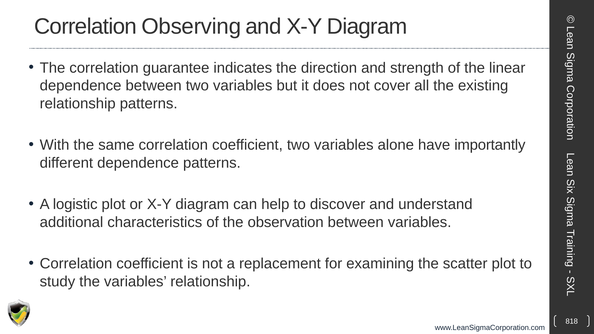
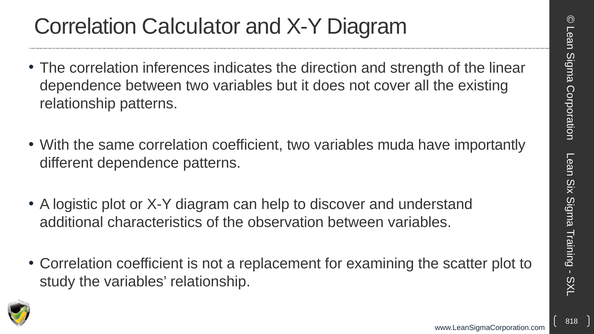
Observing: Observing -> Calculator (191, 26)
guarantee: guarantee -> inferences (176, 68)
alone: alone -> muda (396, 145)
